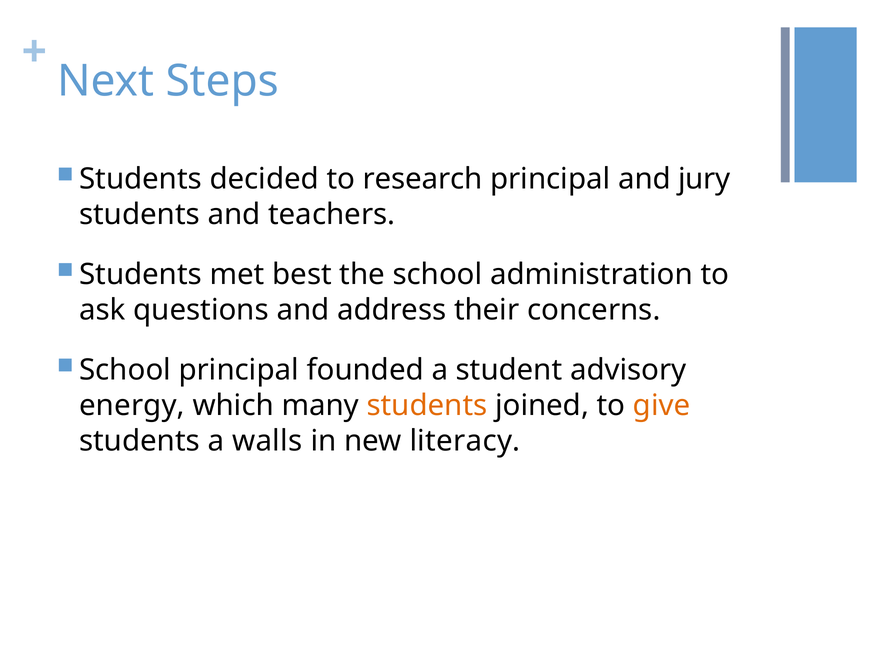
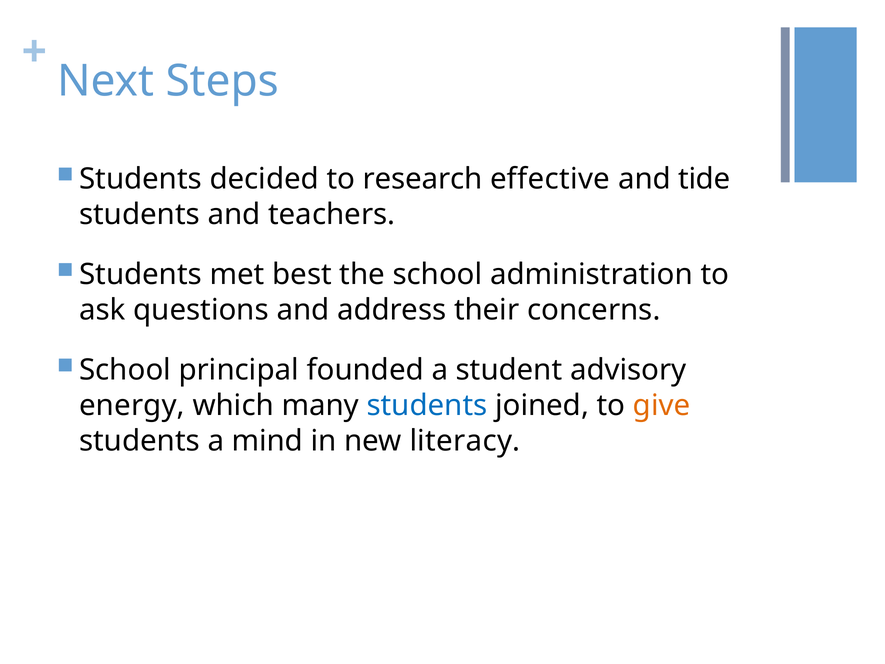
research principal: principal -> effective (550, 179)
jury: jury -> tide (704, 179)
students colour: orange -> blue (427, 405)
walls: walls -> mind (267, 441)
